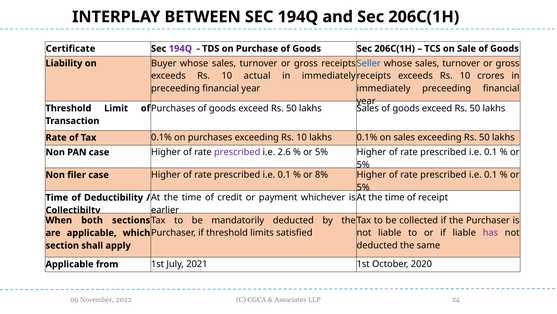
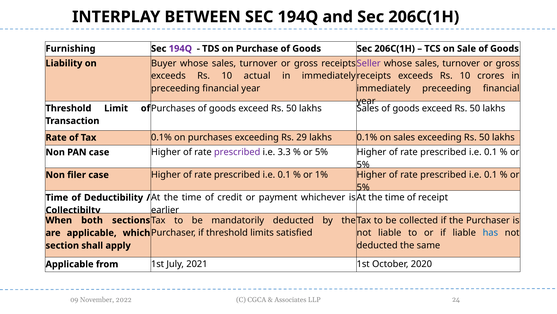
Certificate: Certificate -> Furnishing (71, 49)
Seller colour: blue -> purple (369, 63)
exceeding Rs 10: 10 -> 29 (302, 137)
2.6: 2.6 -> 3.3 (284, 152)
8%: 8% -> 1% (321, 175)
has colour: purple -> blue (490, 232)
